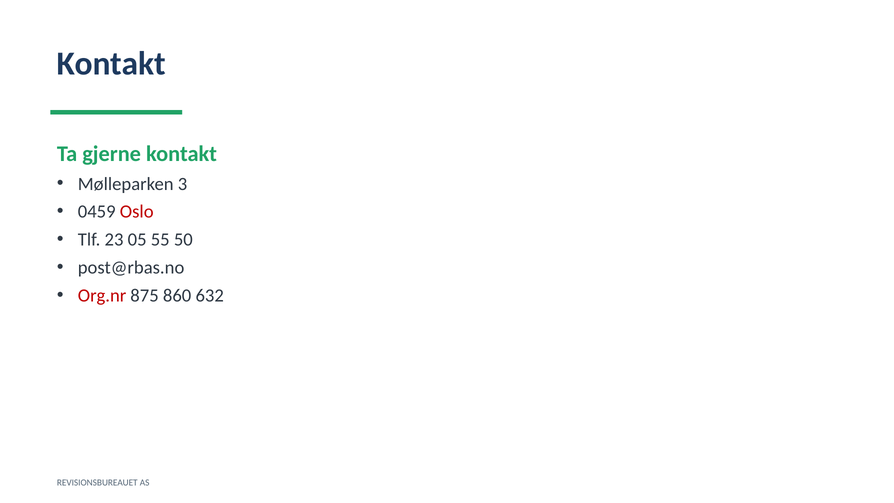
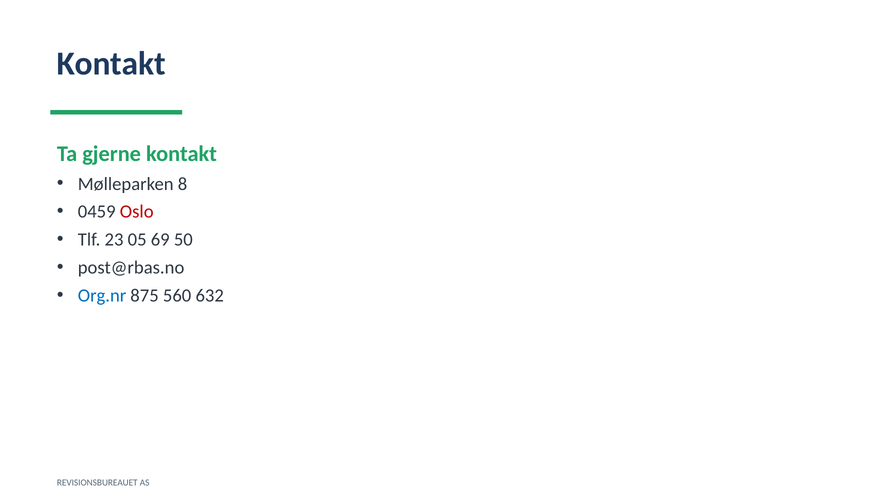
3: 3 -> 8 (183, 184)
55: 55 -> 69 (160, 240)
Org.nr colour: red -> blue (102, 296)
860: 860 -> 560 (177, 296)
